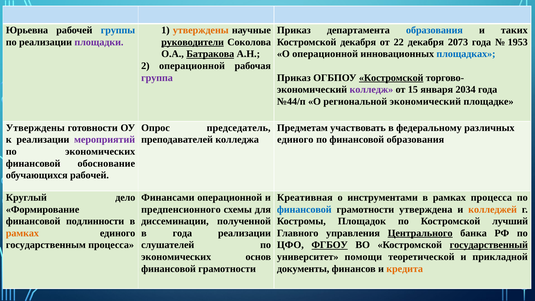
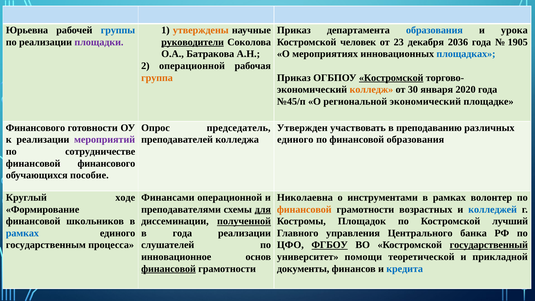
таких: таких -> урока (514, 30)
Костромской декабря: декабря -> человек (358, 42)
22: 22 -> 23 (399, 42)
2073: 2073 -> 2036 (458, 42)
1953: 1953 -> 1905 (518, 42)
Батракова underline: present -> none (210, 54)
О операционной: операционной -> мероприятиях (325, 54)
группа colour: purple -> orange (157, 78)
колледж colour: purple -> orange (371, 90)
15: 15 -> 30 (413, 90)
2034: 2034 -> 2020 (466, 90)
№44/п: №44/п -> №45/п (291, 101)
Утверждены: Утверждены -> Финансового (35, 128)
Предметам: Предметам -> Утвержден (302, 128)
федеральному: федеральному -> преподаванию (429, 128)
экономических: экономических -> сотрудничестве (100, 152)
финансовой обоснование: обоснование -> финансового (106, 163)
обучающихся рабочей: рабочей -> пособие (89, 175)
дело: дело -> ходе (125, 197)
Креативная: Креативная -> Николаевна (305, 197)
рамках процесса: процесса -> волонтер (491, 197)
предпенсионного: предпенсионного -> преподавателями (181, 209)
для underline: none -> present (263, 209)
финансовой colour: blue -> orange (304, 209)
утверждена: утверждена -> возрастных (426, 209)
колледжей colour: orange -> blue (493, 209)
подлинности: подлинности -> школьников (95, 221)
полученной underline: none -> present (244, 221)
рамках colour: orange -> blue (22, 233)
Центрального underline: present -> none (420, 233)
экономических: экономических -> инновационное (176, 257)
финансовой underline: none -> present (169, 269)
кредита colour: orange -> blue (405, 269)
